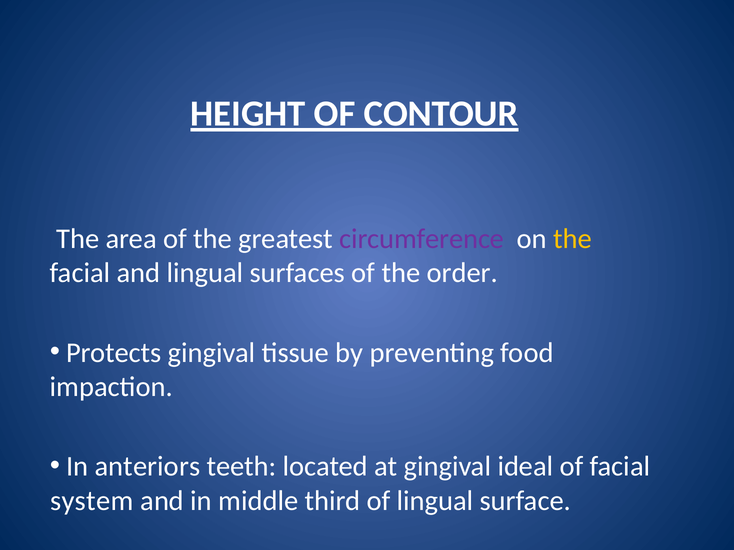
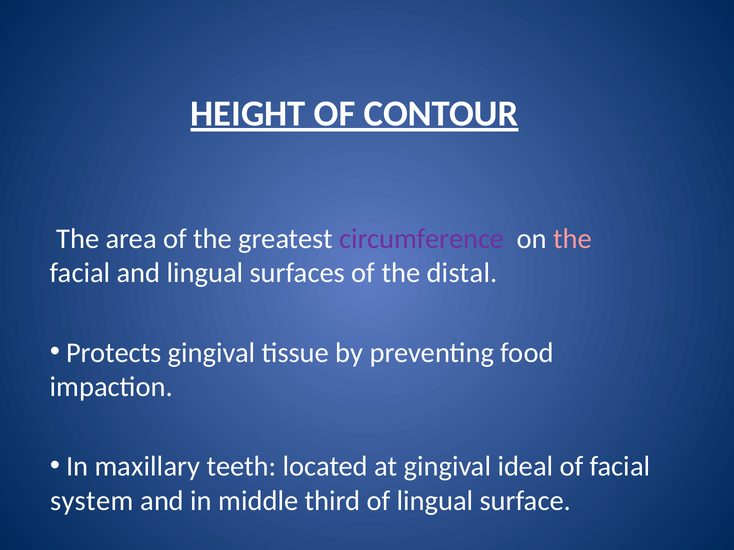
the colour: yellow -> pink (573, 239)
order: order -> distal (462, 273)
anteriors: anteriors -> maxillary (147, 467)
